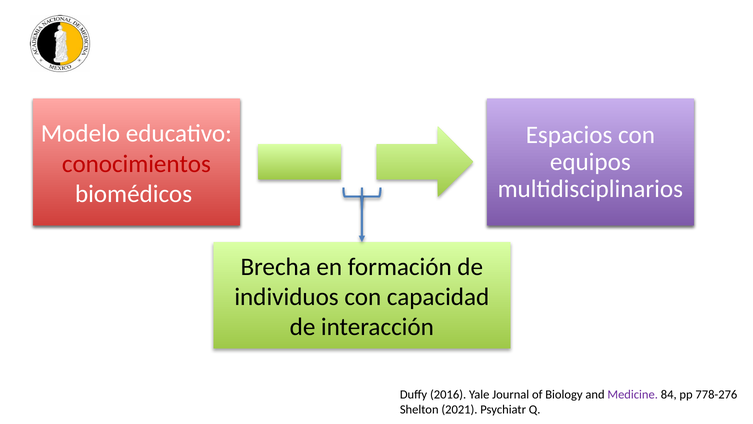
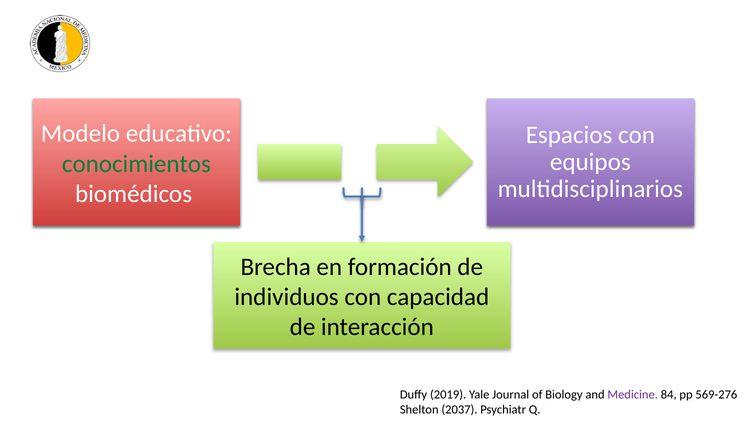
conocimientos colour: red -> green (136, 164)
2016: 2016 -> 2019 (448, 394)
778-276: 778-276 -> 569-276 (716, 394)
2021: 2021 -> 2037 (459, 409)
